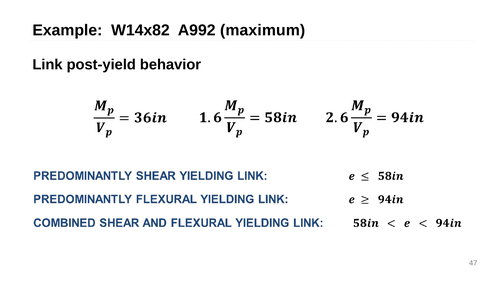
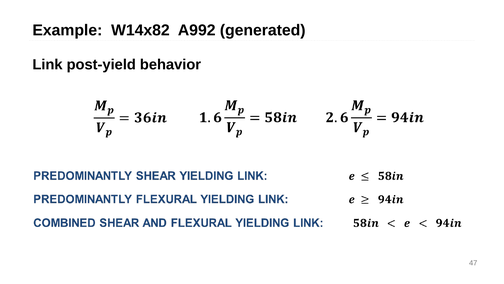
maximum: maximum -> generated (263, 30)
